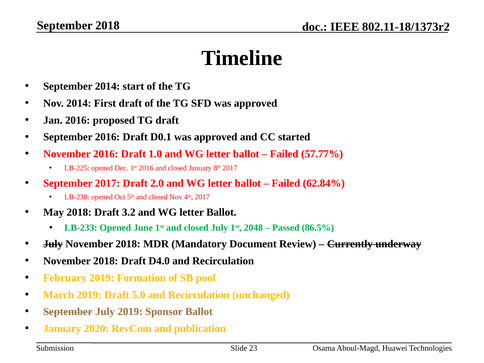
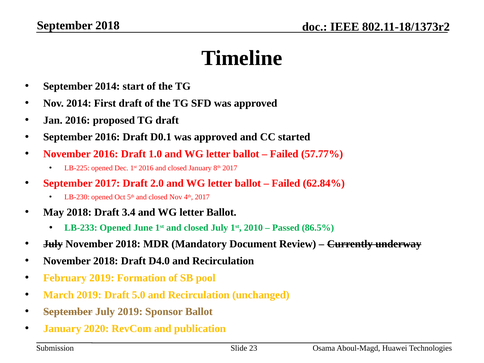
3.2: 3.2 -> 3.4 (129, 212)
2048: 2048 -> 2010 (253, 228)
